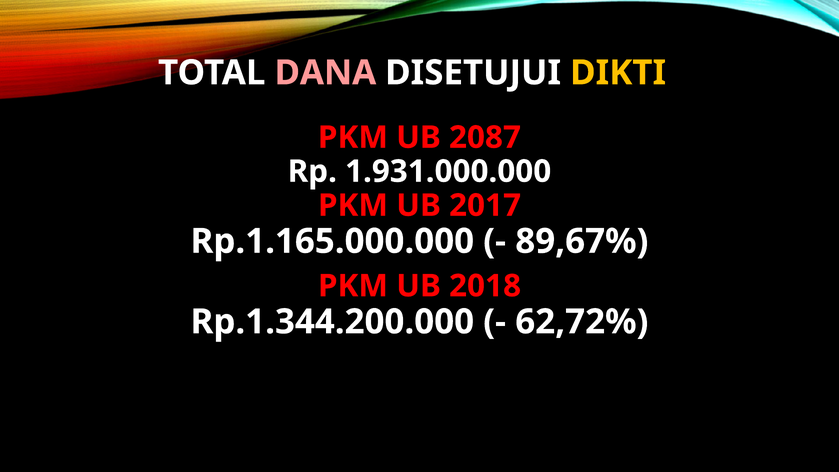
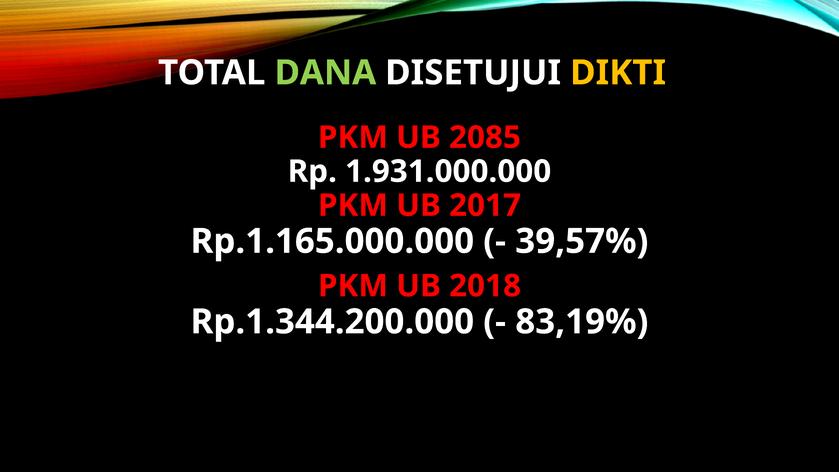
DANA colour: pink -> light green (325, 73)
2087: 2087 -> 2085 (485, 137)
89,67%: 89,67% -> 39,57% (582, 241)
62,72%: 62,72% -> 83,19% (582, 322)
